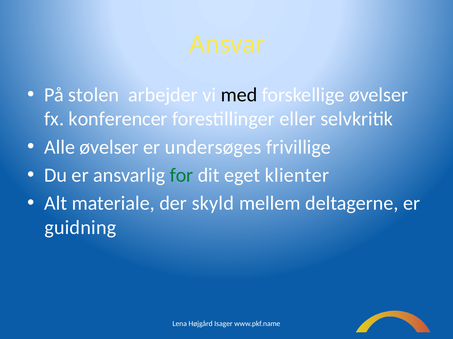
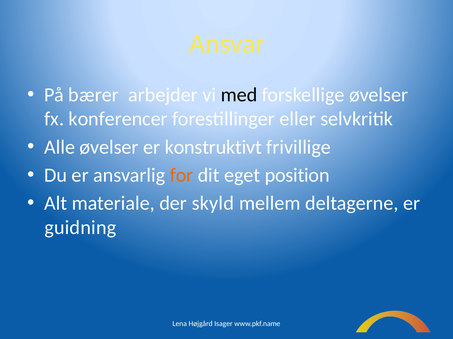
stolen: stolen -> bærer (94, 95)
undersøges: undersøges -> konstruktivt (213, 147)
for colour: green -> orange (182, 176)
klienter: klienter -> position (297, 176)
